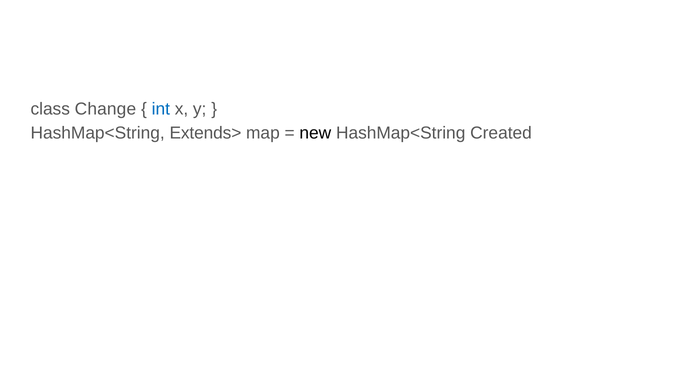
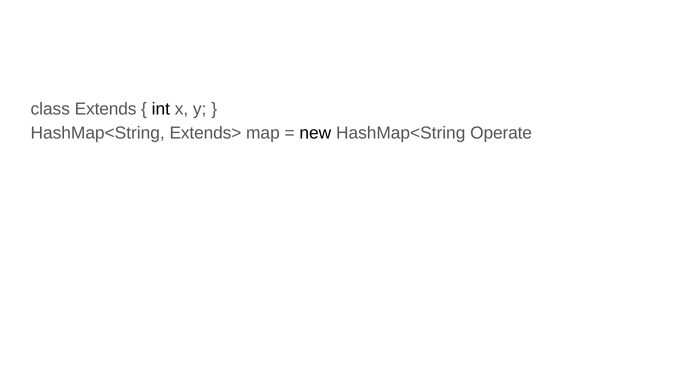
Change: Change -> Extends (106, 109)
int colour: blue -> black (161, 109)
Created: Created -> Operate (501, 133)
